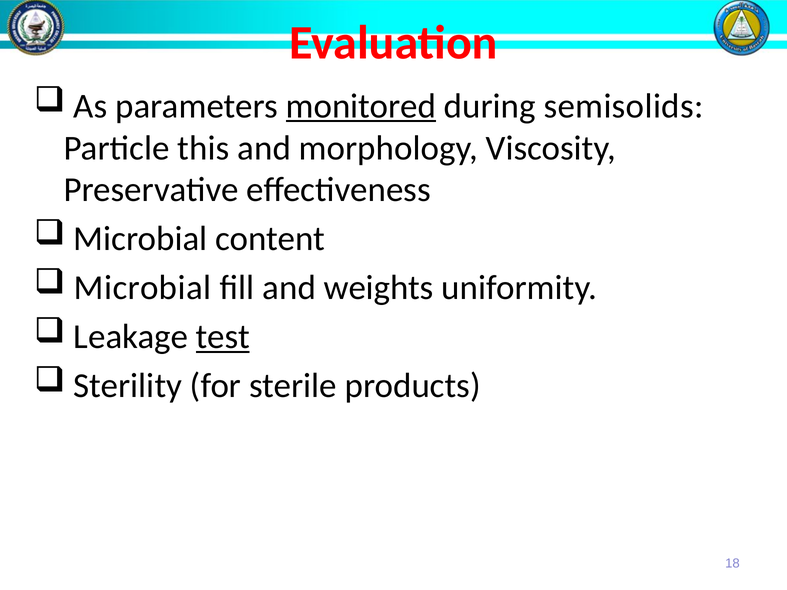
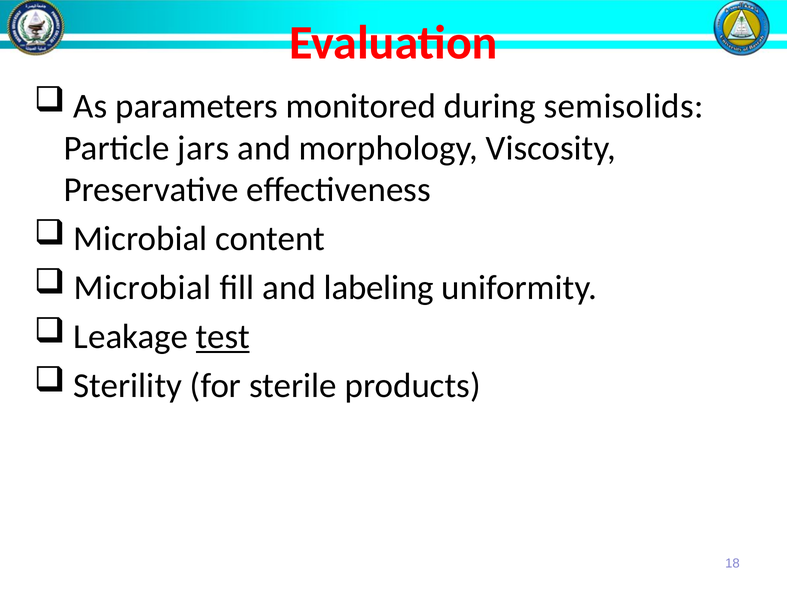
monitored underline: present -> none (361, 106)
this: this -> jars (203, 148)
weights: weights -> labeling (379, 288)
